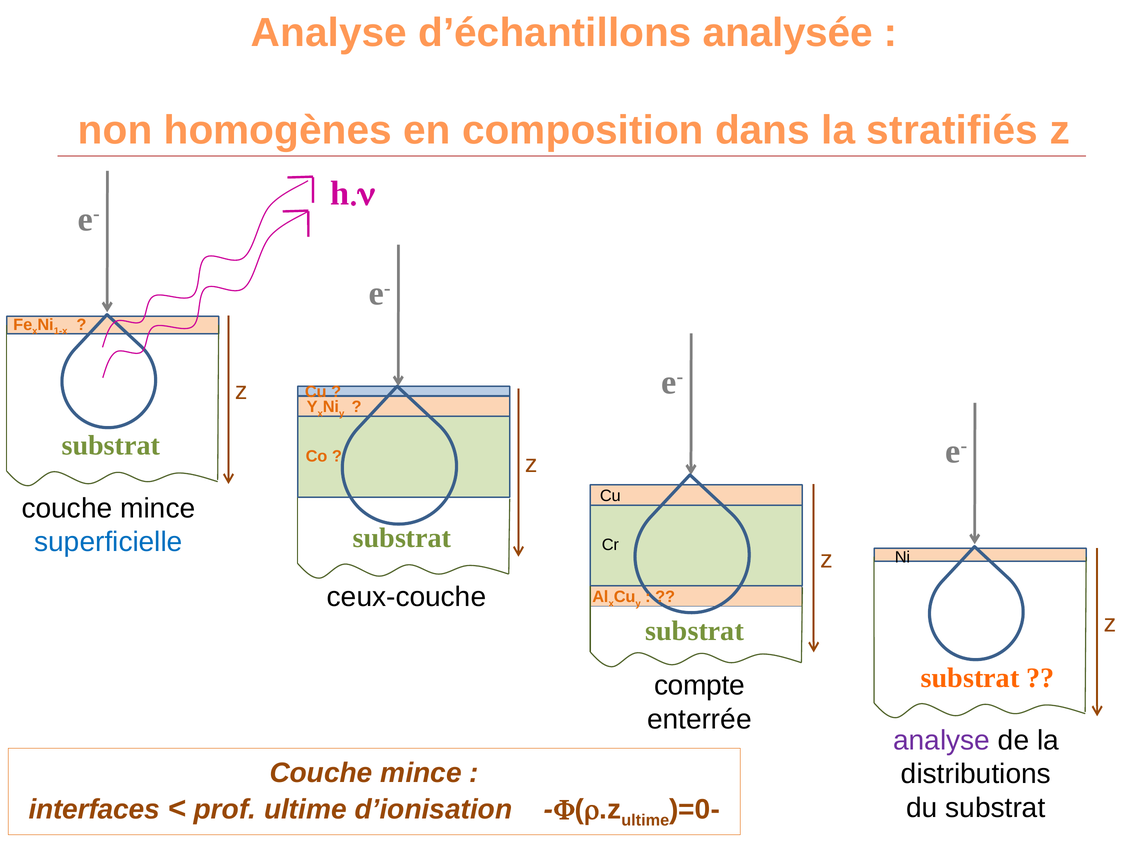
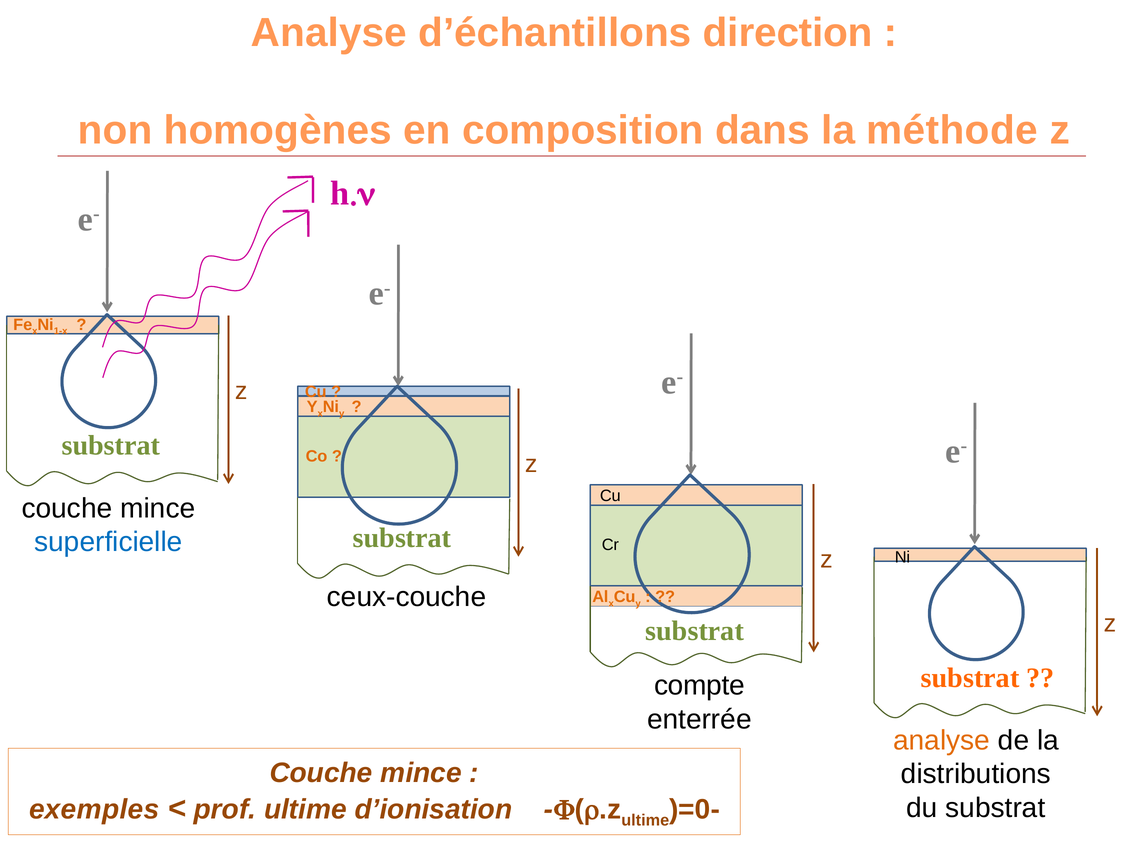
analysée: analysée -> direction (788, 33)
stratifiés: stratifiés -> méthode (952, 130)
analyse colour: purple -> orange (942, 741)
interfaces: interfaces -> exemples (94, 810)
